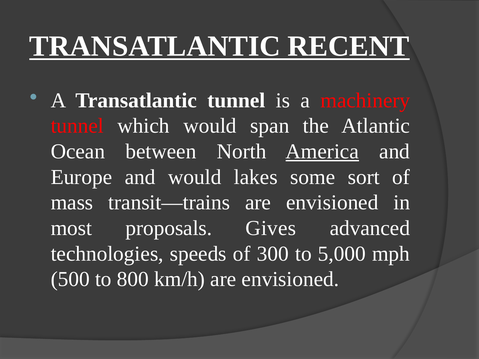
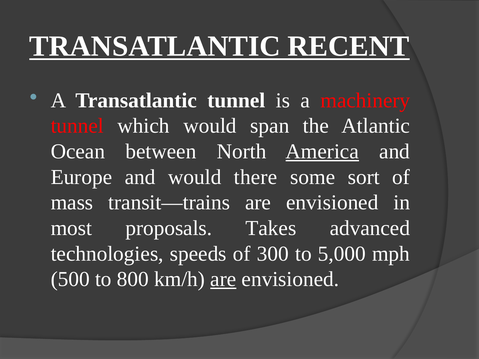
lakes: lakes -> there (256, 177)
Gives: Gives -> Takes (271, 228)
are underline: none -> present (223, 279)
